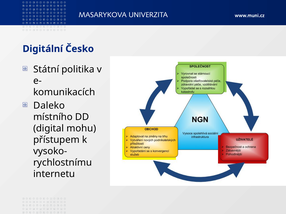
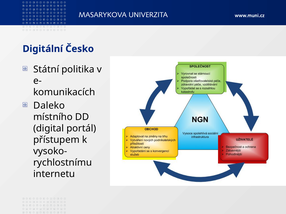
mohu: mohu -> portál (81, 129)
